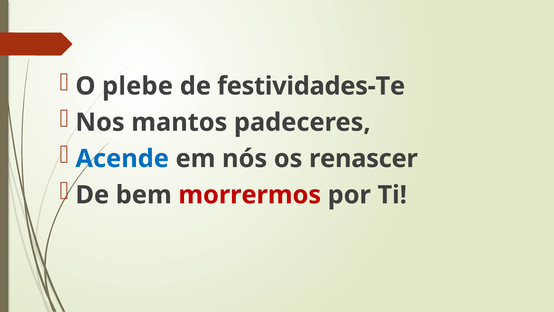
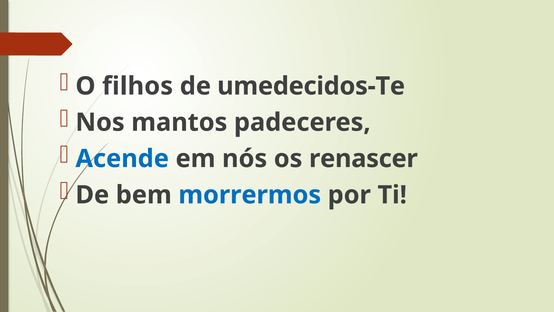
plebe: plebe -> filhos (138, 86)
festividades-Te: festividades-Te -> umedecidos-Te (311, 86)
morrermos colour: red -> blue (250, 195)
